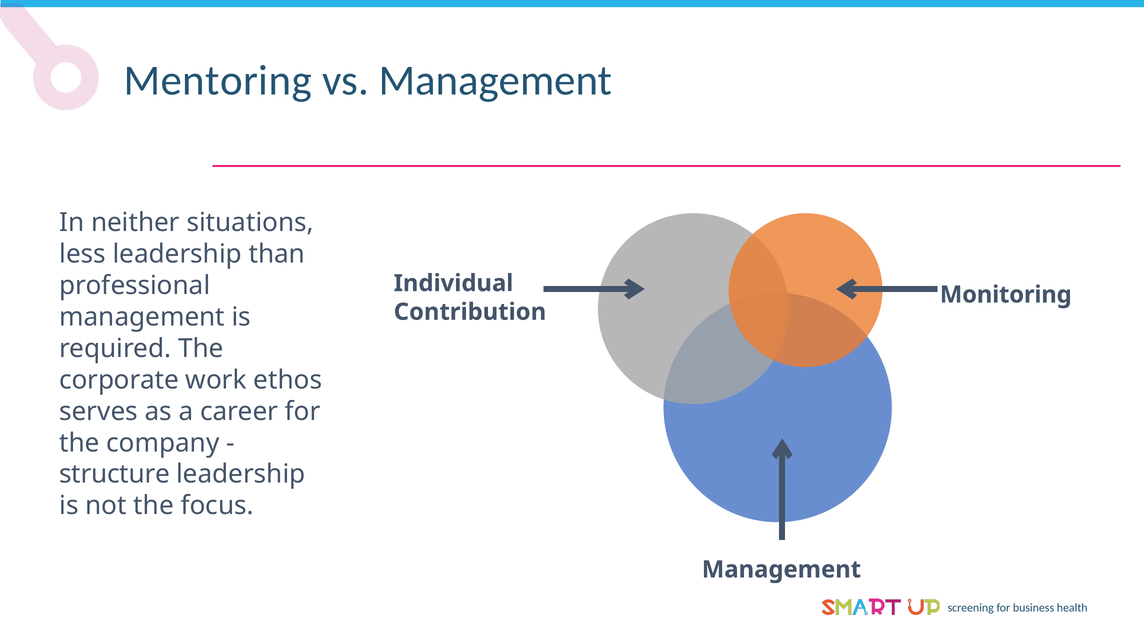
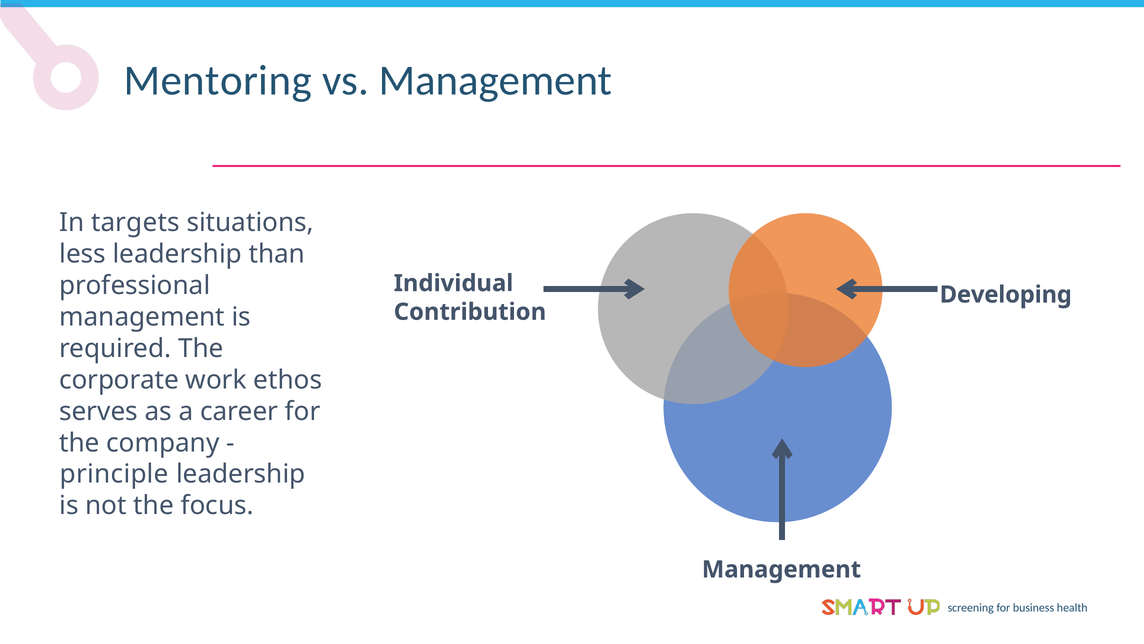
neither: neither -> targets (135, 222)
Monitoring: Monitoring -> Developing (1006, 294)
structure: structure -> principle (114, 474)
